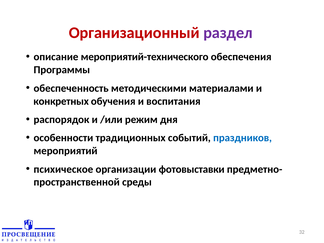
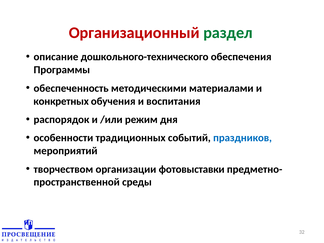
раздел colour: purple -> green (228, 33)
мероприятий-технического: мероприятий-технического -> дошкольного-технического (145, 57)
психическое: психическое -> творчеством (63, 169)
